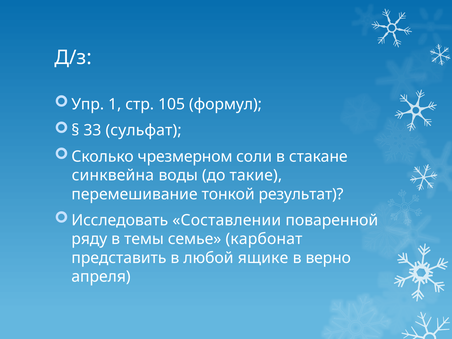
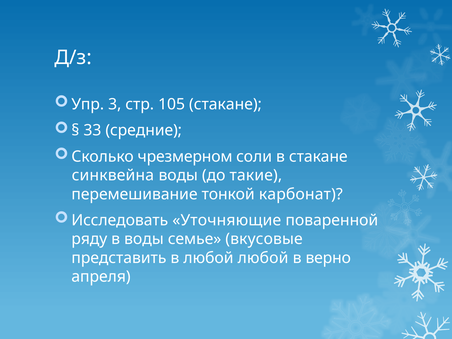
1: 1 -> 3 (115, 104)
105 формул: формул -> стакане (225, 104)
сульфат: сульфат -> средние (144, 130)
результат: результат -> карбонат (301, 194)
Составлении: Составлении -> Уточняющие (227, 220)
в темы: темы -> воды (144, 239)
карбонат: карбонат -> вкусовые (264, 239)
любой ящике: ящике -> любой (263, 258)
